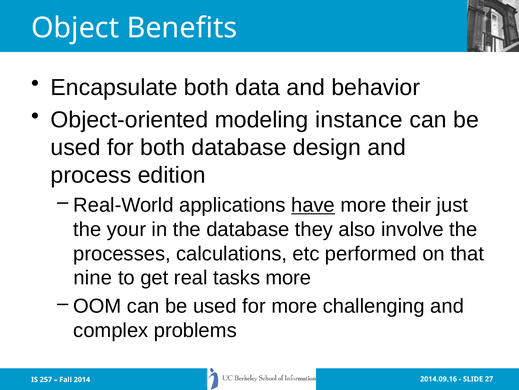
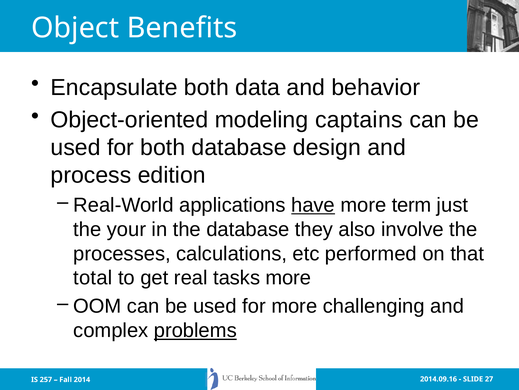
instance: instance -> captains (359, 120)
their: their -> term (412, 205)
nine: nine -> total (93, 277)
problems underline: none -> present (195, 330)
